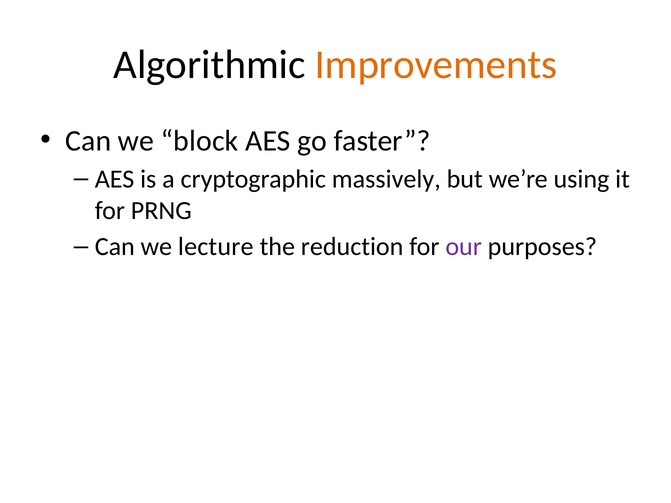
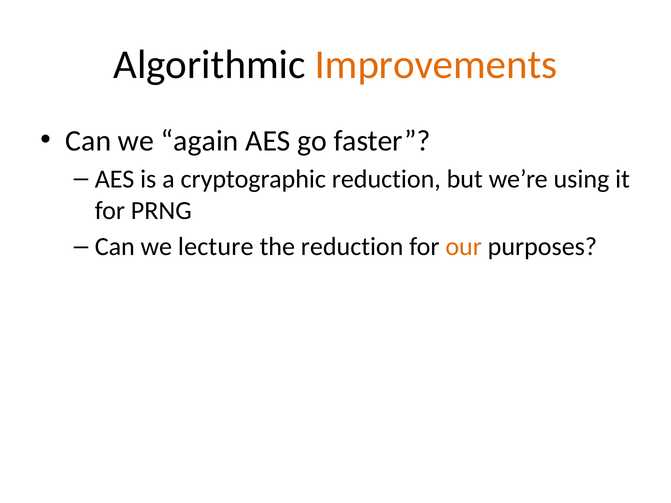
block: block -> again (200, 141)
cryptographic massively: massively -> reduction (386, 179)
our colour: purple -> orange (464, 247)
